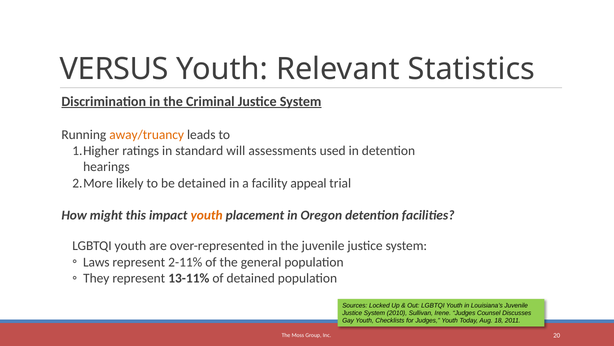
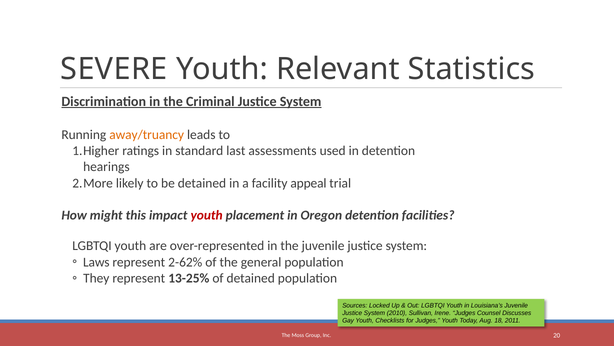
VERSUS: VERSUS -> SEVERE (114, 69)
will: will -> last (236, 151)
youth colour: orange -> red (207, 215)
2-11%: 2-11% -> 2-62% (185, 262)
13-11%: 13-11% -> 13-25% (189, 278)
